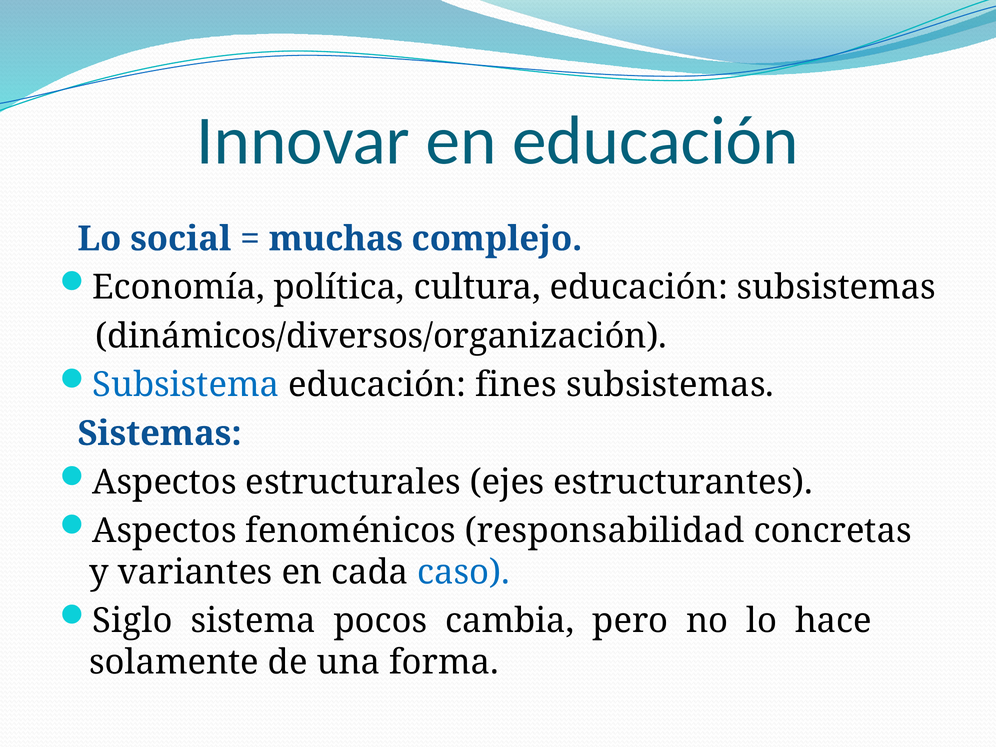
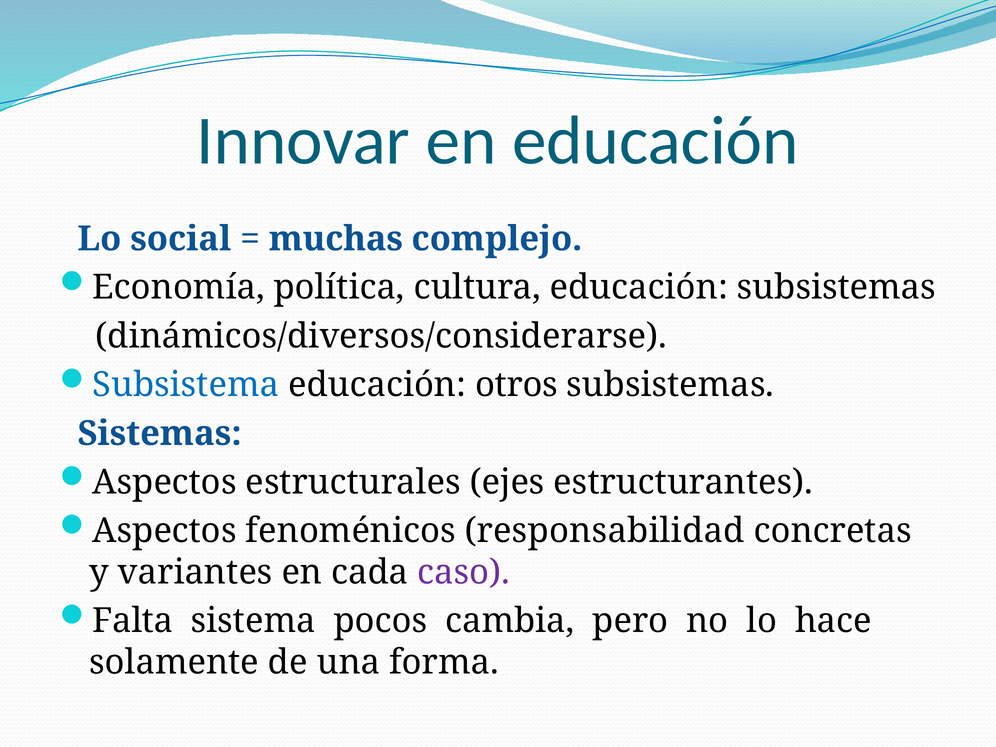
dinámicos/diversos/organización: dinámicos/diversos/organización -> dinámicos/diversos/considerarse (381, 336)
fines: fines -> otros (516, 385)
caso colour: blue -> purple (464, 572)
Siglo: Siglo -> Falta (133, 621)
